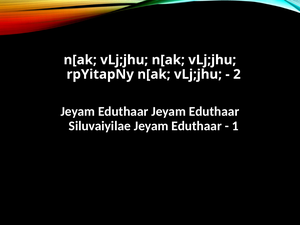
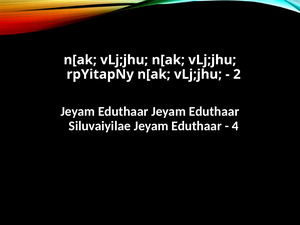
1: 1 -> 4 (235, 126)
